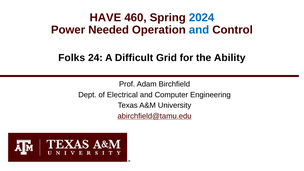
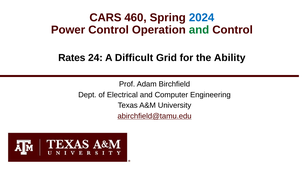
HAVE: HAVE -> CARS (105, 18)
Power Needed: Needed -> Control (109, 30)
and colour: blue -> green (199, 30)
Folks: Folks -> Rates (72, 58)
